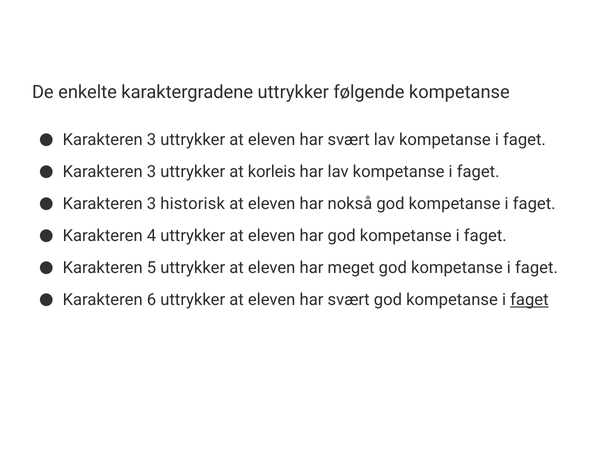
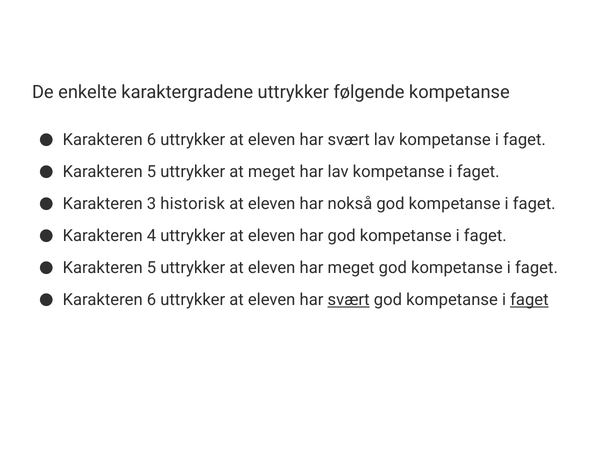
3: 3 -> 6 (151, 140)
3: 3 -> 5 (151, 172)
at korleis: korleis -> meget (272, 172)
svært underline: none -> present (349, 300)
